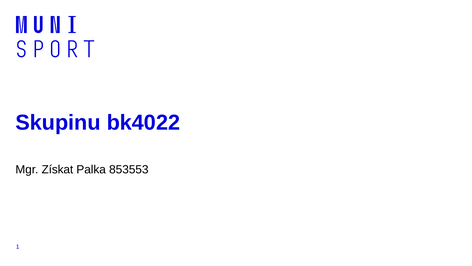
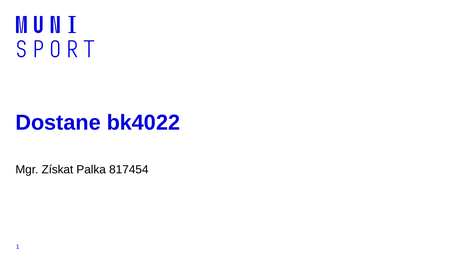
Skupinu: Skupinu -> Dostane (58, 122)
853553: 853553 -> 817454 (129, 169)
